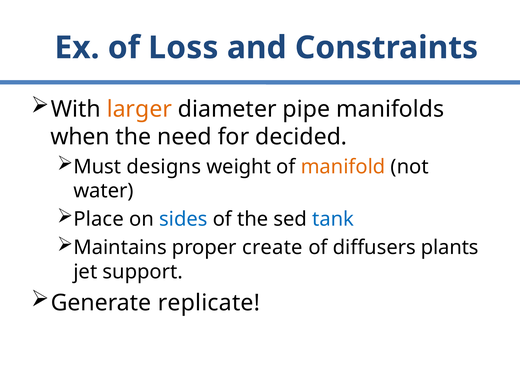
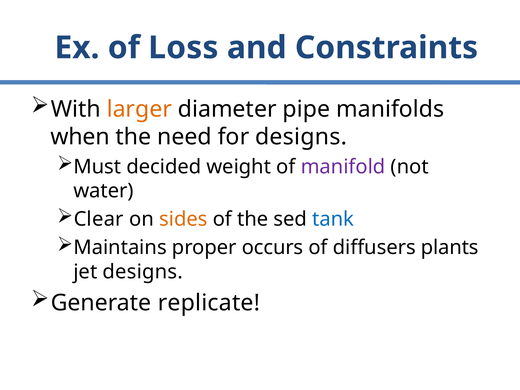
for decided: decided -> designs (301, 137)
designs: designs -> decided (164, 167)
manifold colour: orange -> purple (343, 167)
Place: Place -> Clear (99, 219)
sides colour: blue -> orange (183, 219)
create: create -> occurs (273, 248)
jet support: support -> designs (143, 272)
